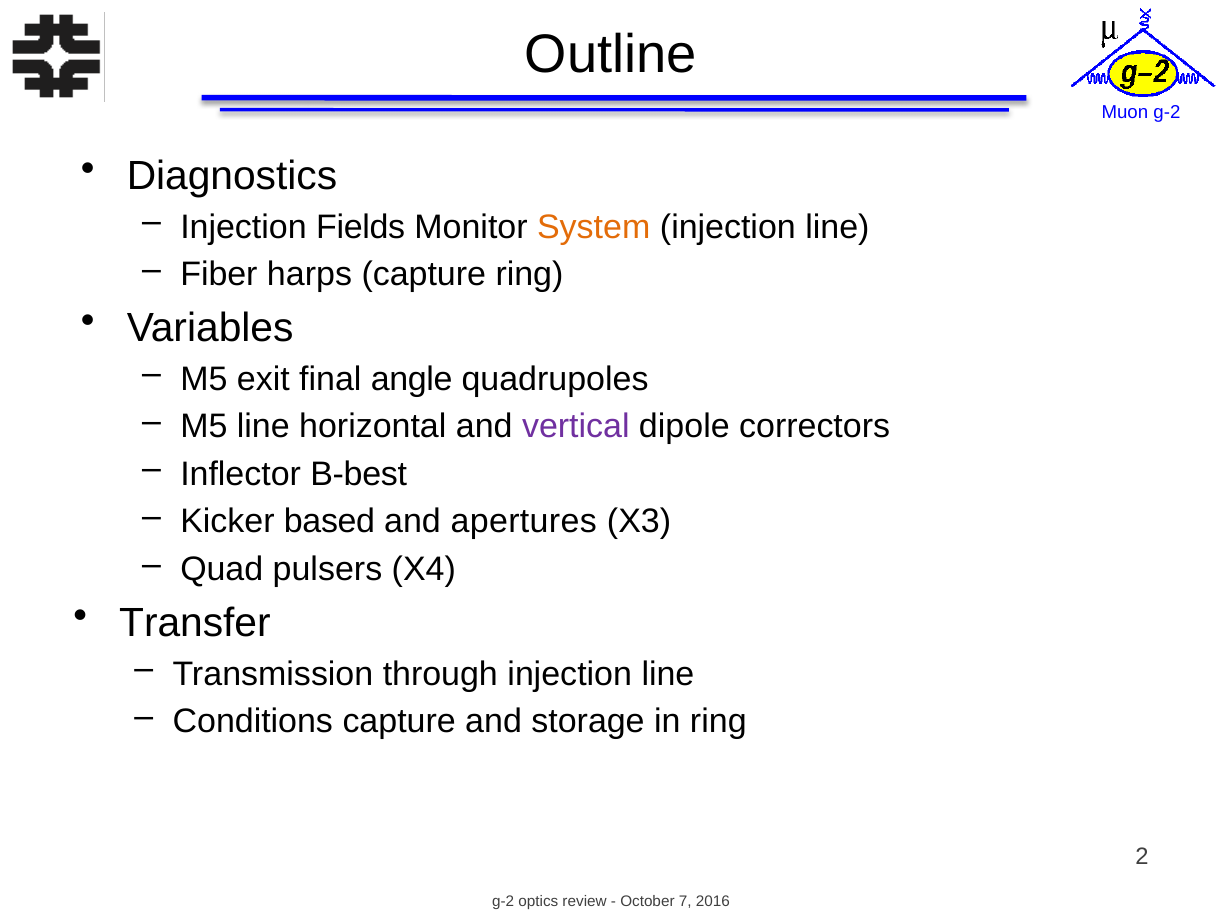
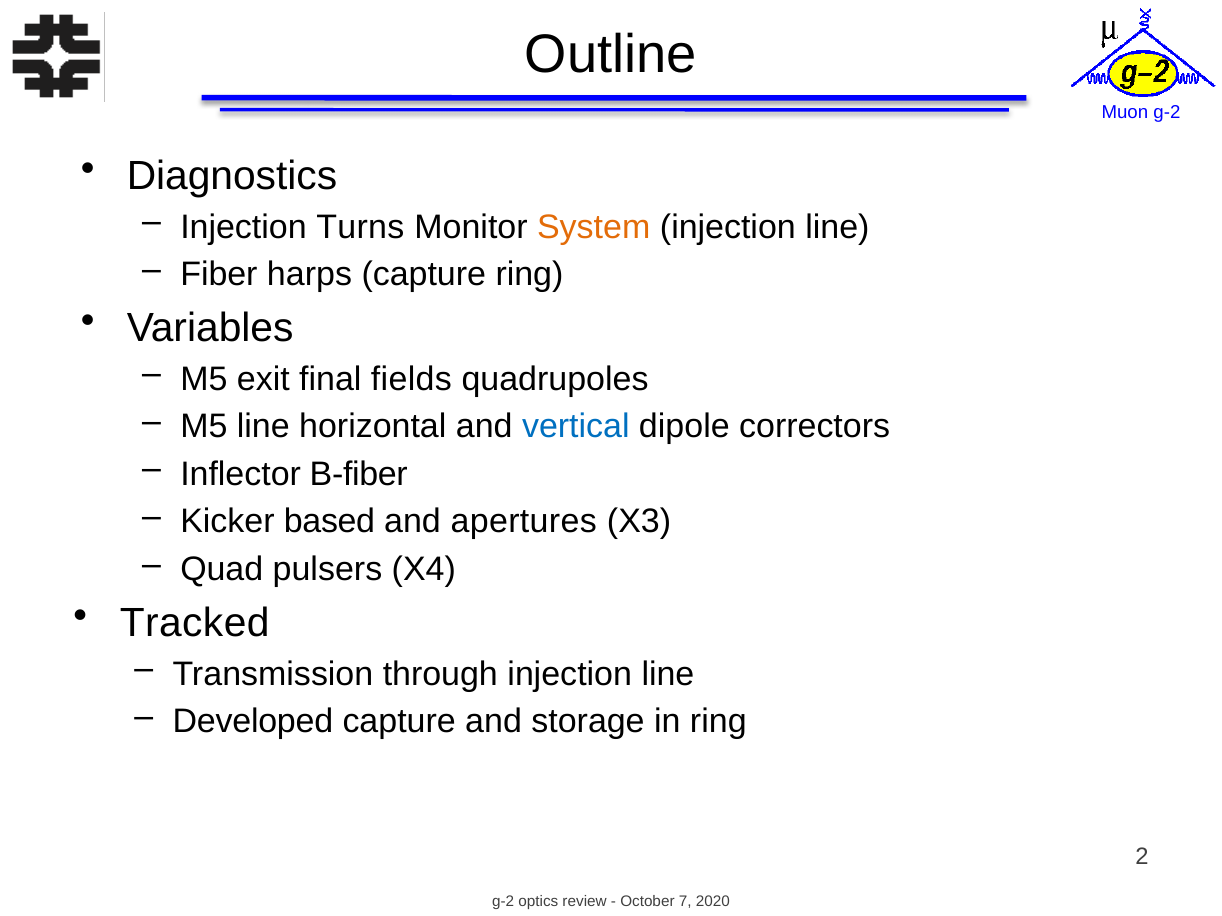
Fields: Fields -> Turns (360, 227)
angle: angle -> fields (411, 379)
vertical colour: purple -> blue (576, 427)
B-best: B-best -> B-fiber (359, 474)
Transfer: Transfer -> Tracked (195, 623)
Conditions: Conditions -> Developed (253, 722)
2016: 2016 -> 2020 (713, 902)
